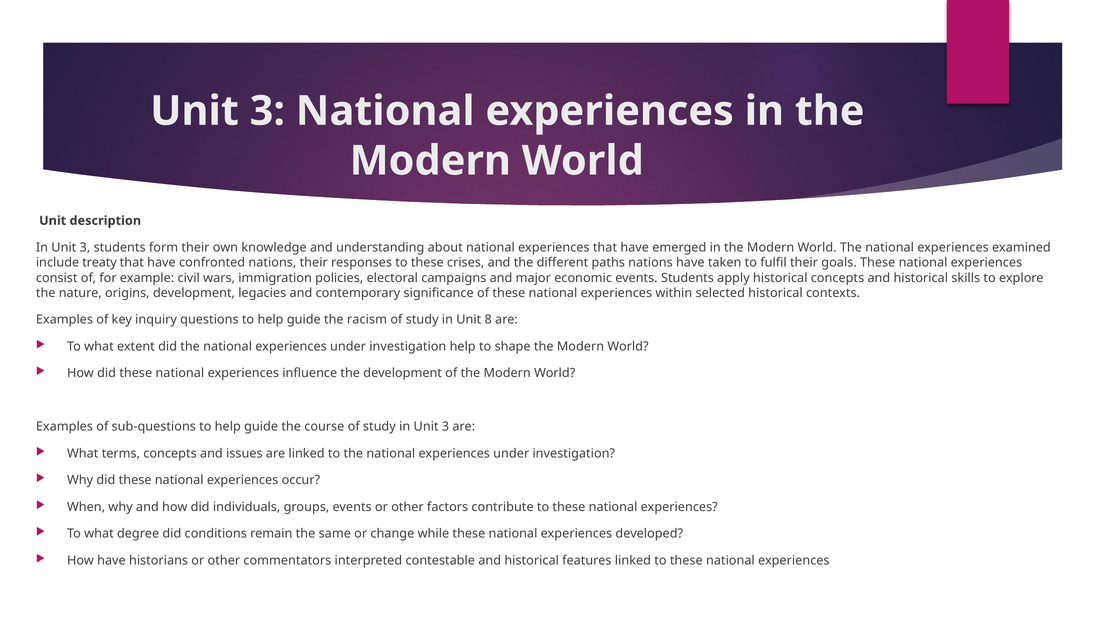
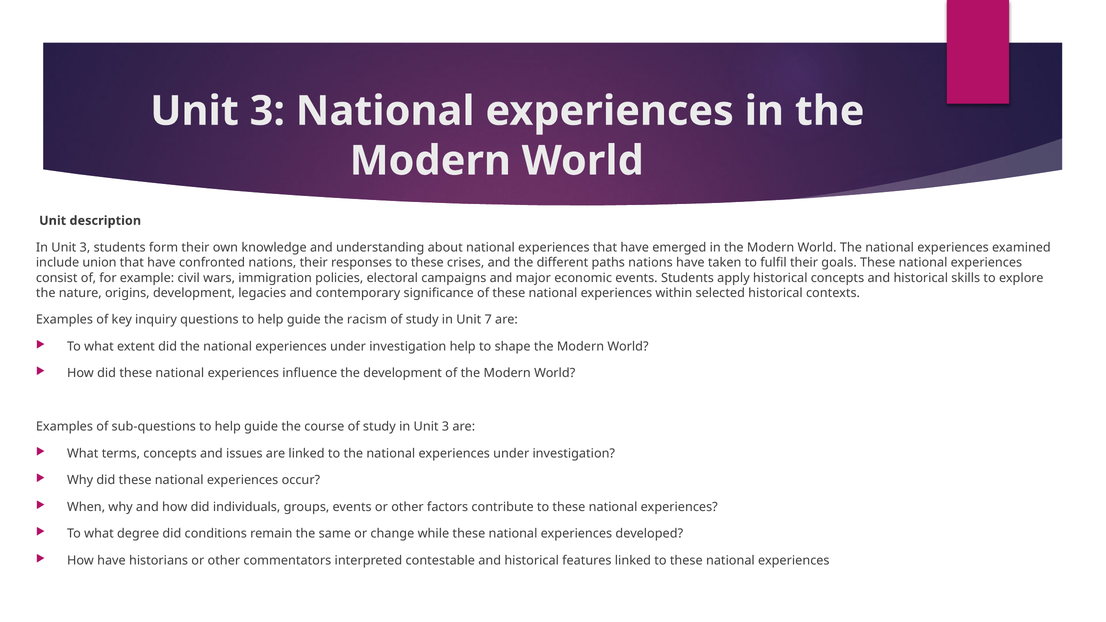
treaty: treaty -> union (100, 263)
8: 8 -> 7 (488, 320)
